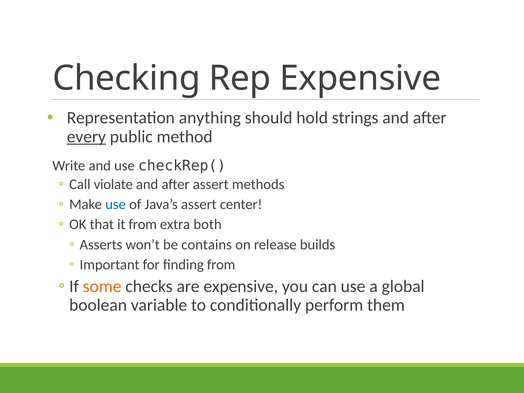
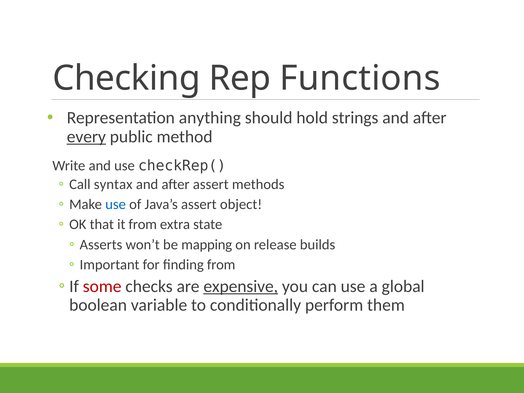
Rep Expensive: Expensive -> Functions (360, 78)
violate: violate -> syntax (113, 184)
center: center -> object (241, 204)
both: both -> state (208, 224)
contains: contains -> mapping (207, 245)
some colour: orange -> red (102, 286)
expensive underline: none -> present (241, 286)
